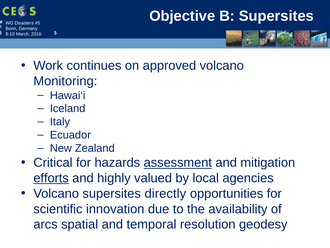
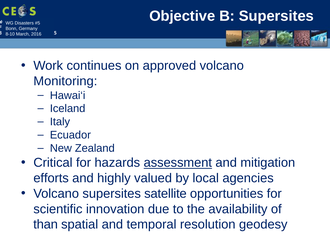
efforts underline: present -> none (51, 178)
directly: directly -> satellite (165, 193)
arcs: arcs -> than (46, 224)
